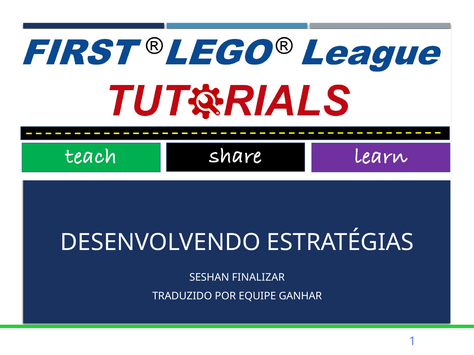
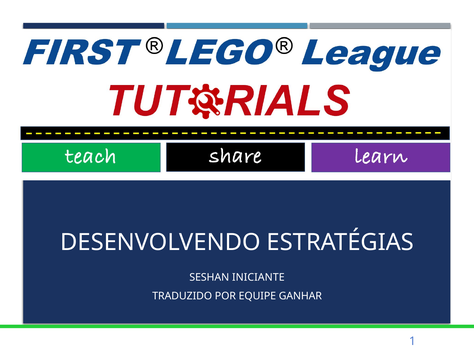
FINALIZAR: FINALIZAR -> INICIANTE (258, 278)
